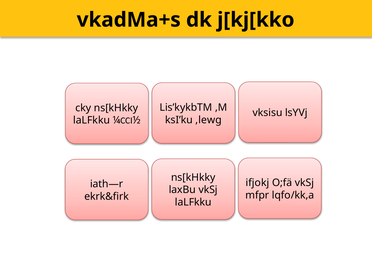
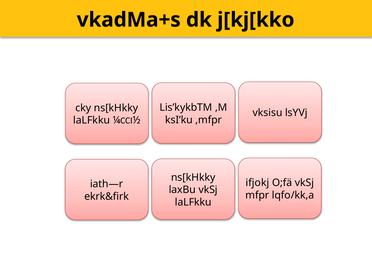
,lewg: ,lewg -> ,mfpr (209, 120)
